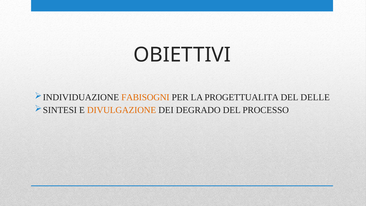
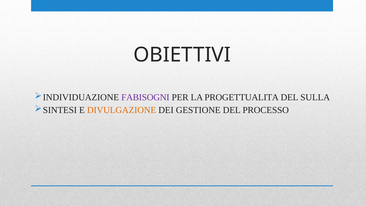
FABISOGNI colour: orange -> purple (145, 97)
DELLE: DELLE -> SULLA (315, 97)
DEGRADO: DEGRADO -> GESTIONE (198, 110)
